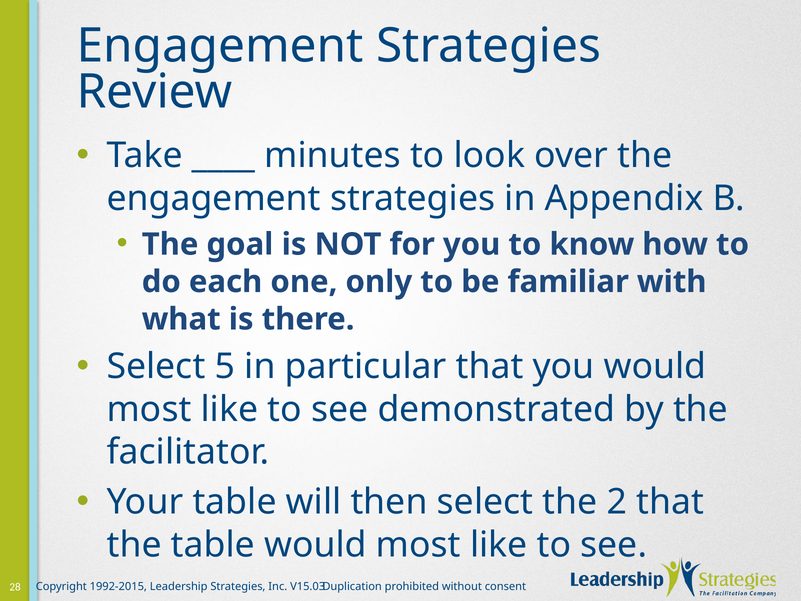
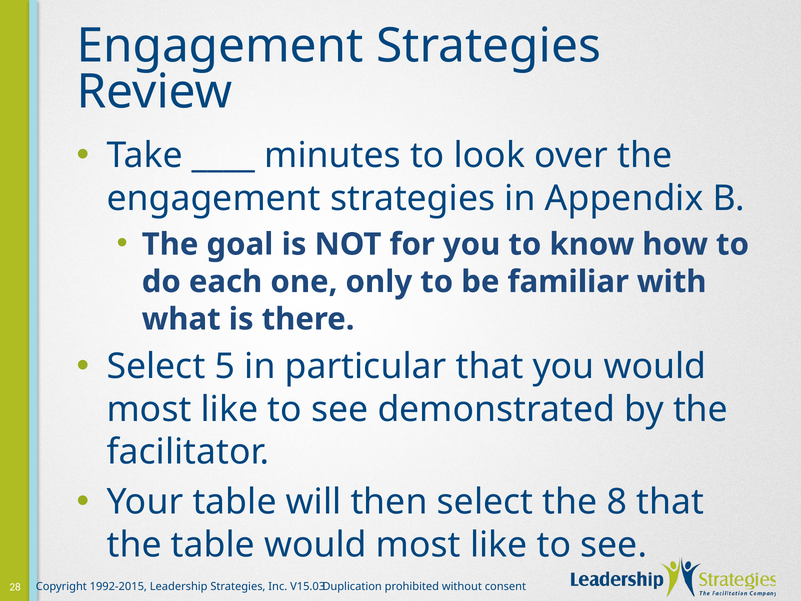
2: 2 -> 8 (617, 502)
